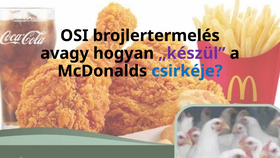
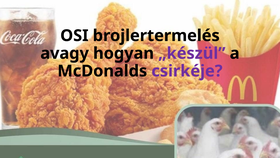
csirkéje colour: blue -> purple (187, 71)
